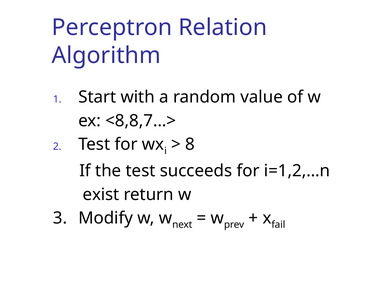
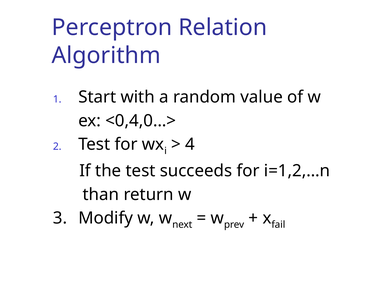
<8,8,7…>: <8,8,7…> -> <0,4,0…> (141, 121)
8: 8 -> 4 (190, 144)
exist: exist -> than (101, 194)
